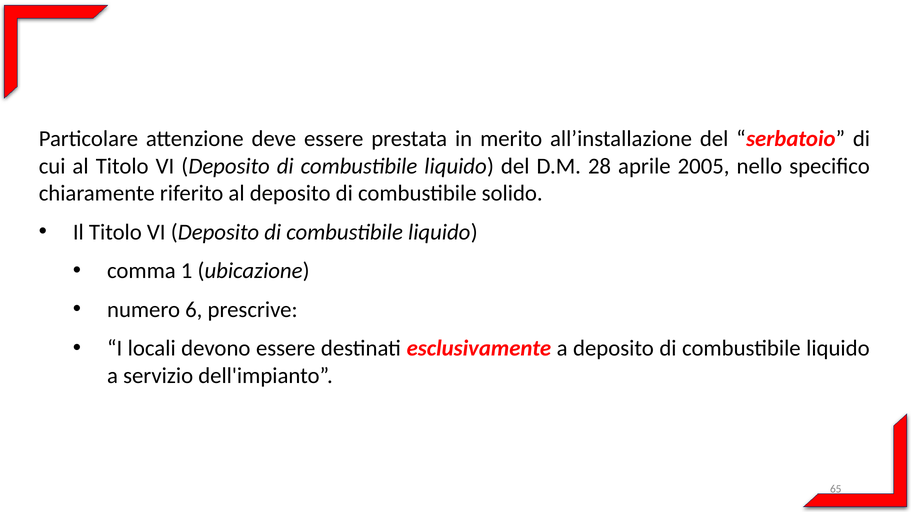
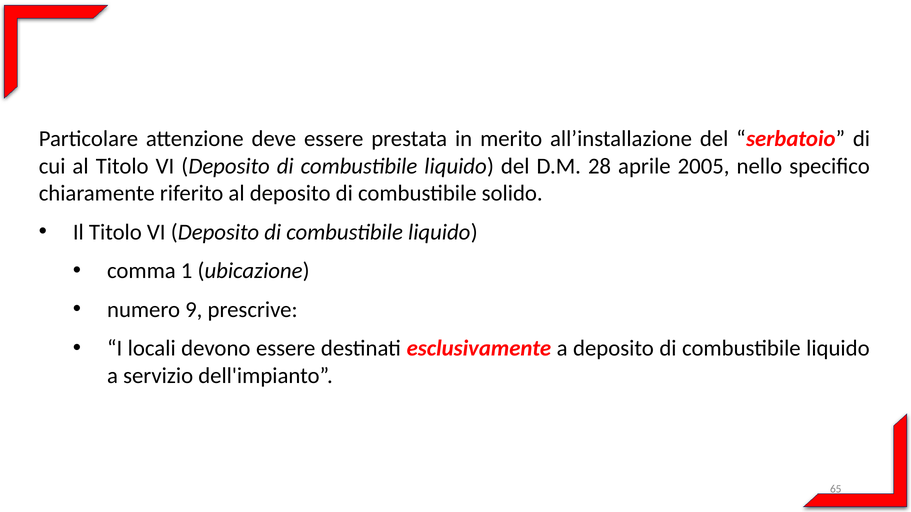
6: 6 -> 9 (194, 310)
